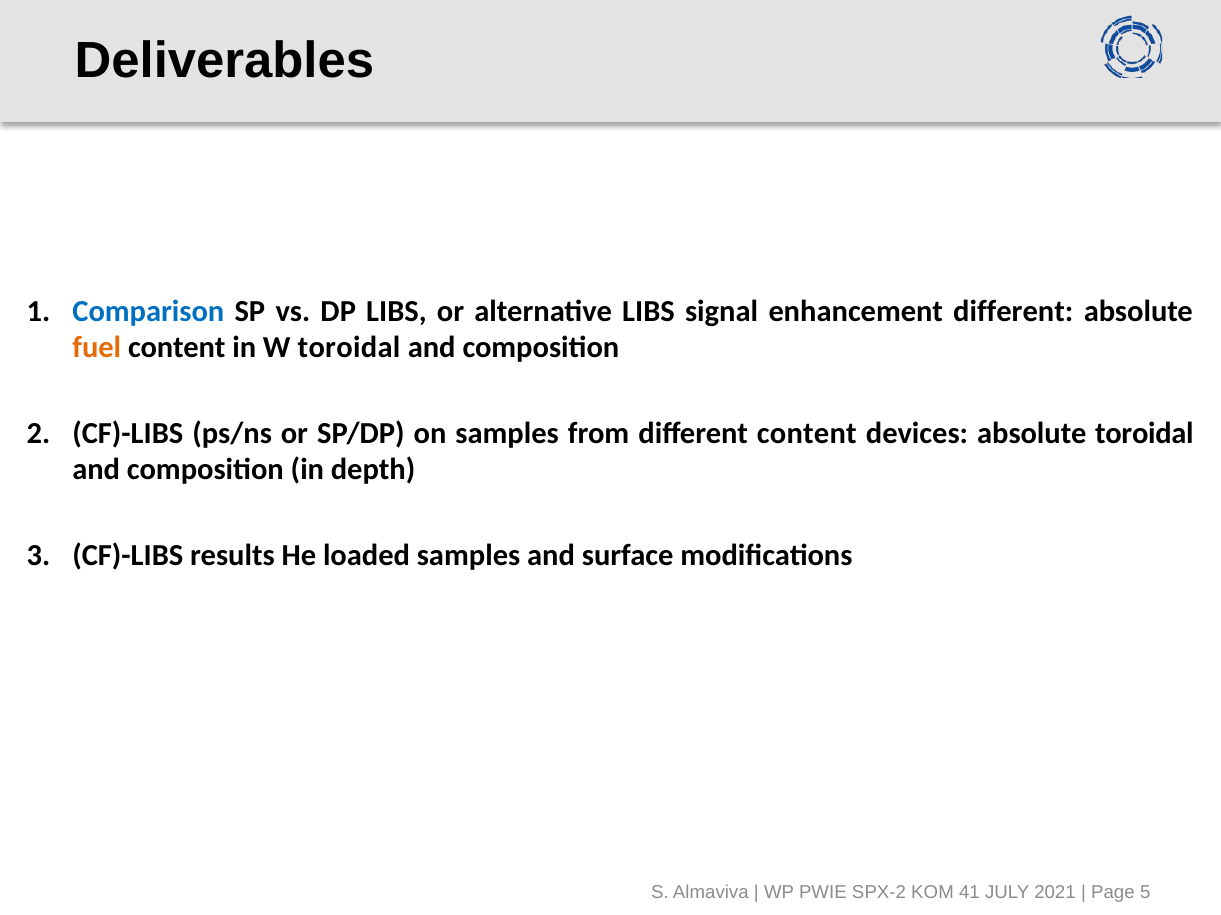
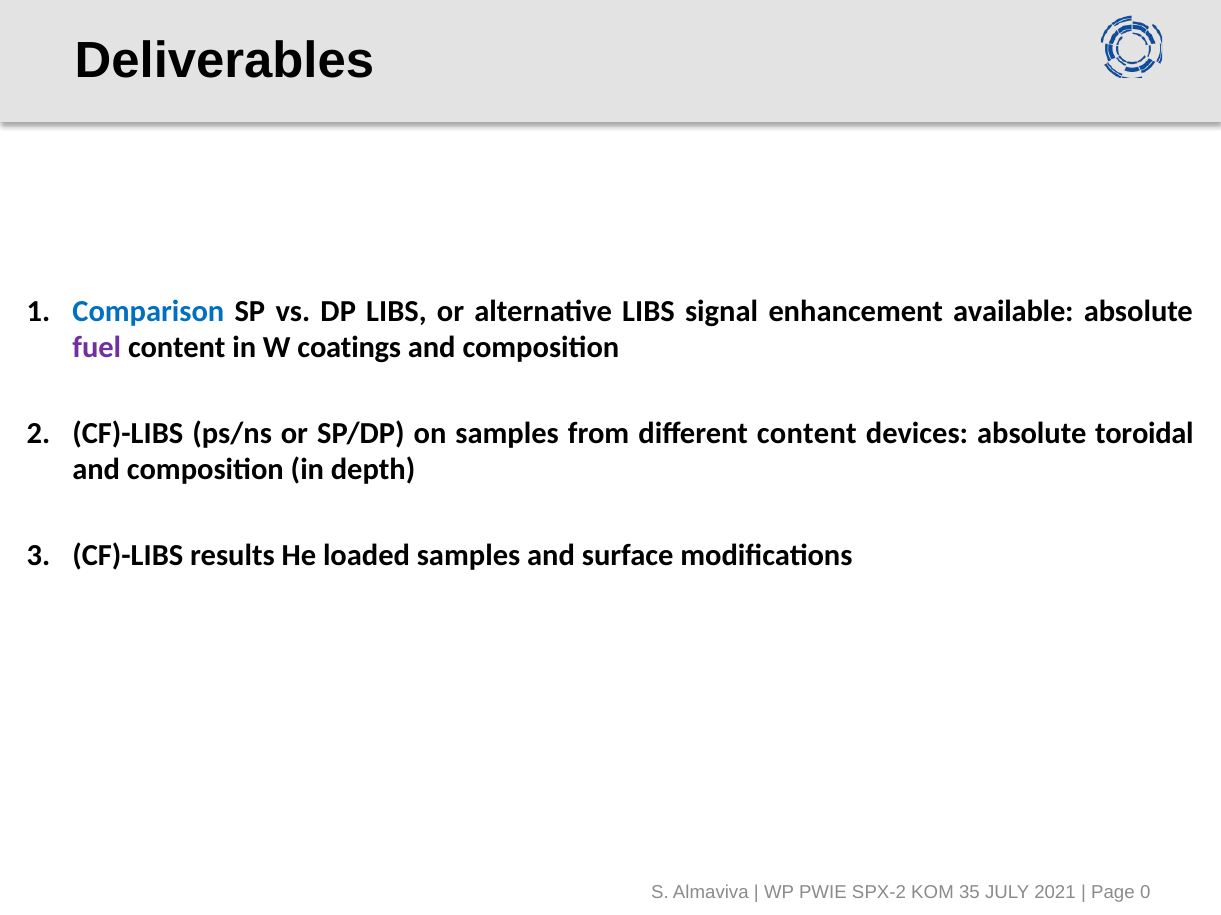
enhancement different: different -> available (1013, 311)
fuel colour: orange -> purple (97, 348)
W toroidal: toroidal -> coatings (349, 348)
41: 41 -> 35 (969, 893)
5: 5 -> 0 (1145, 893)
